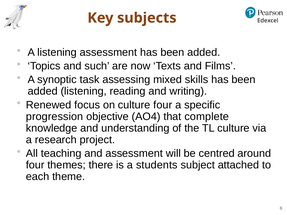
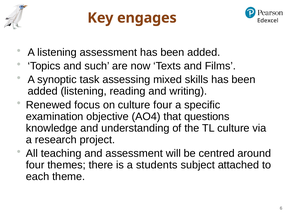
subjects: subjects -> engages (147, 18)
progression: progression -> examination (55, 117)
complete: complete -> questions (207, 117)
